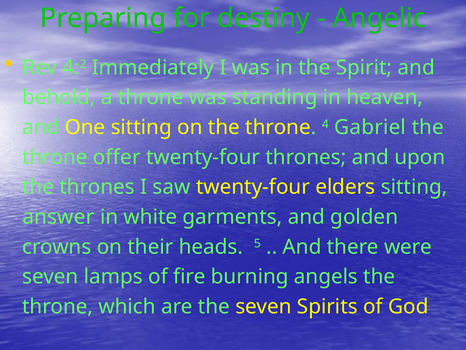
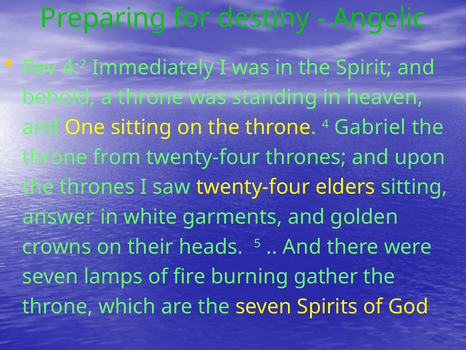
offer: offer -> from (117, 157)
angels: angels -> gather (326, 276)
